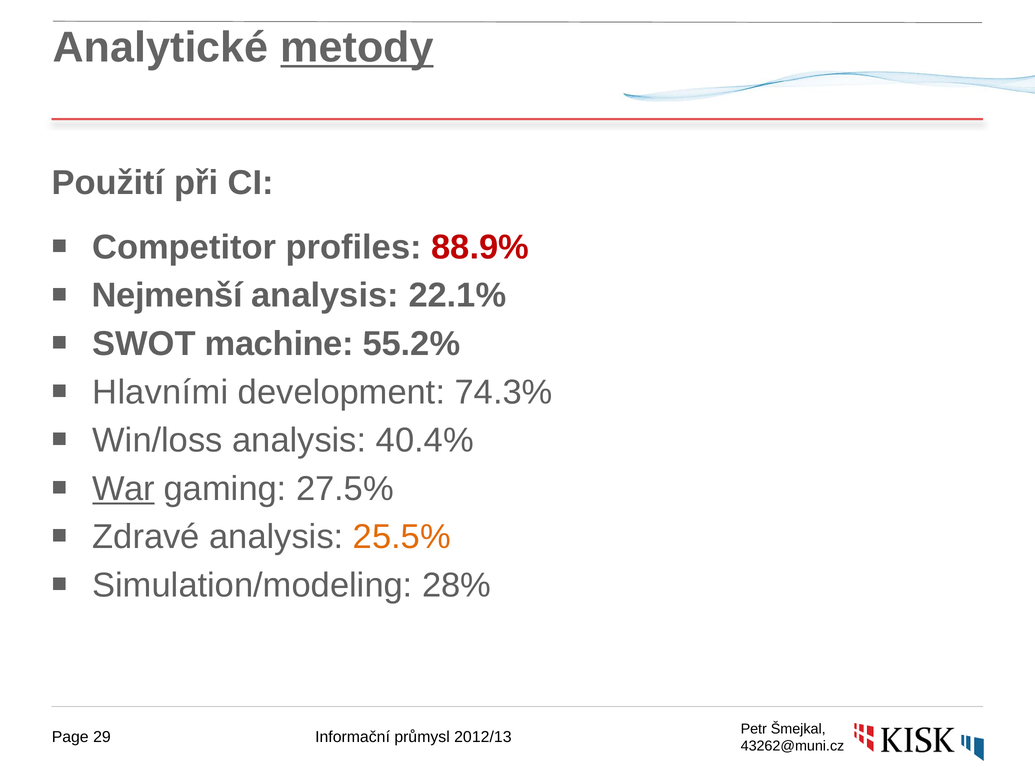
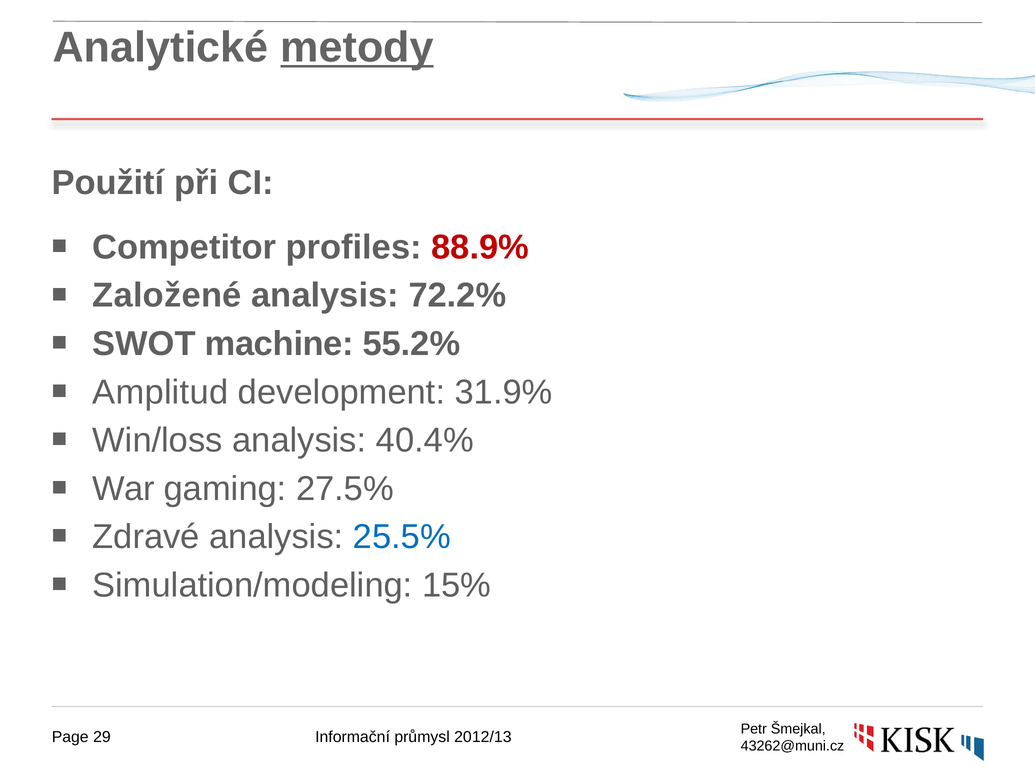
Nejmenší: Nejmenší -> Založené (167, 296)
22.1%: 22.1% -> 72.2% (457, 296)
Hlavními: Hlavními -> Amplitud (160, 392)
74.3%: 74.3% -> 31.9% (504, 392)
War underline: present -> none (123, 489)
25.5% colour: orange -> blue (402, 537)
28%: 28% -> 15% (457, 585)
